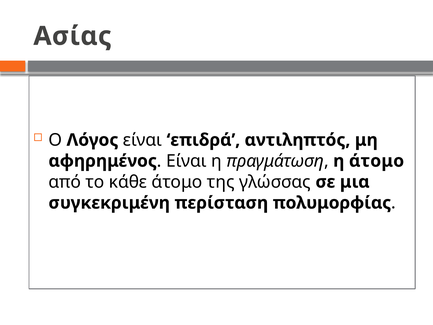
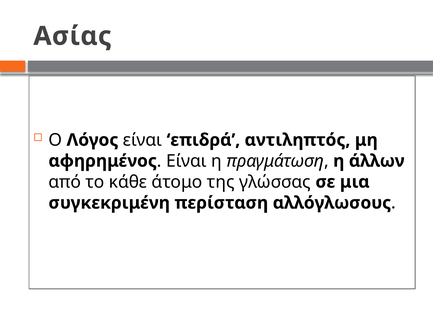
η άτομο: άτομο -> άλλων (377, 161)
πολυμορφίας: πολυμορφίας -> αλλόγλωσους (332, 203)
